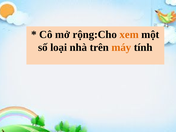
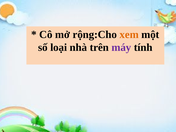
máy colour: orange -> purple (121, 47)
